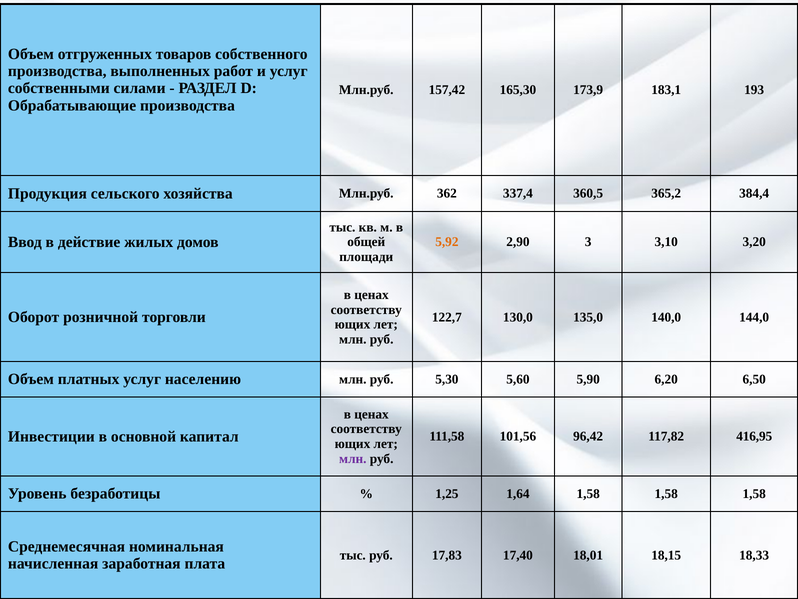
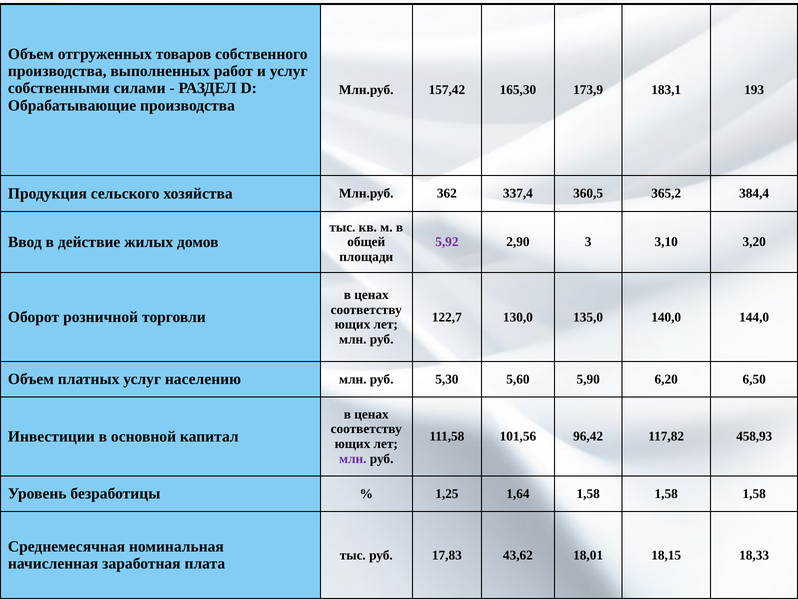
5,92 colour: orange -> purple (447, 242)
416,95: 416,95 -> 458,93 (754, 436)
17,40: 17,40 -> 43,62 (518, 555)
